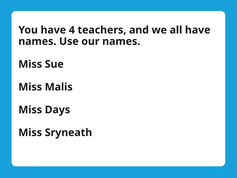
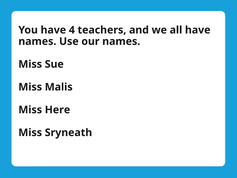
Days: Days -> Here (57, 110)
